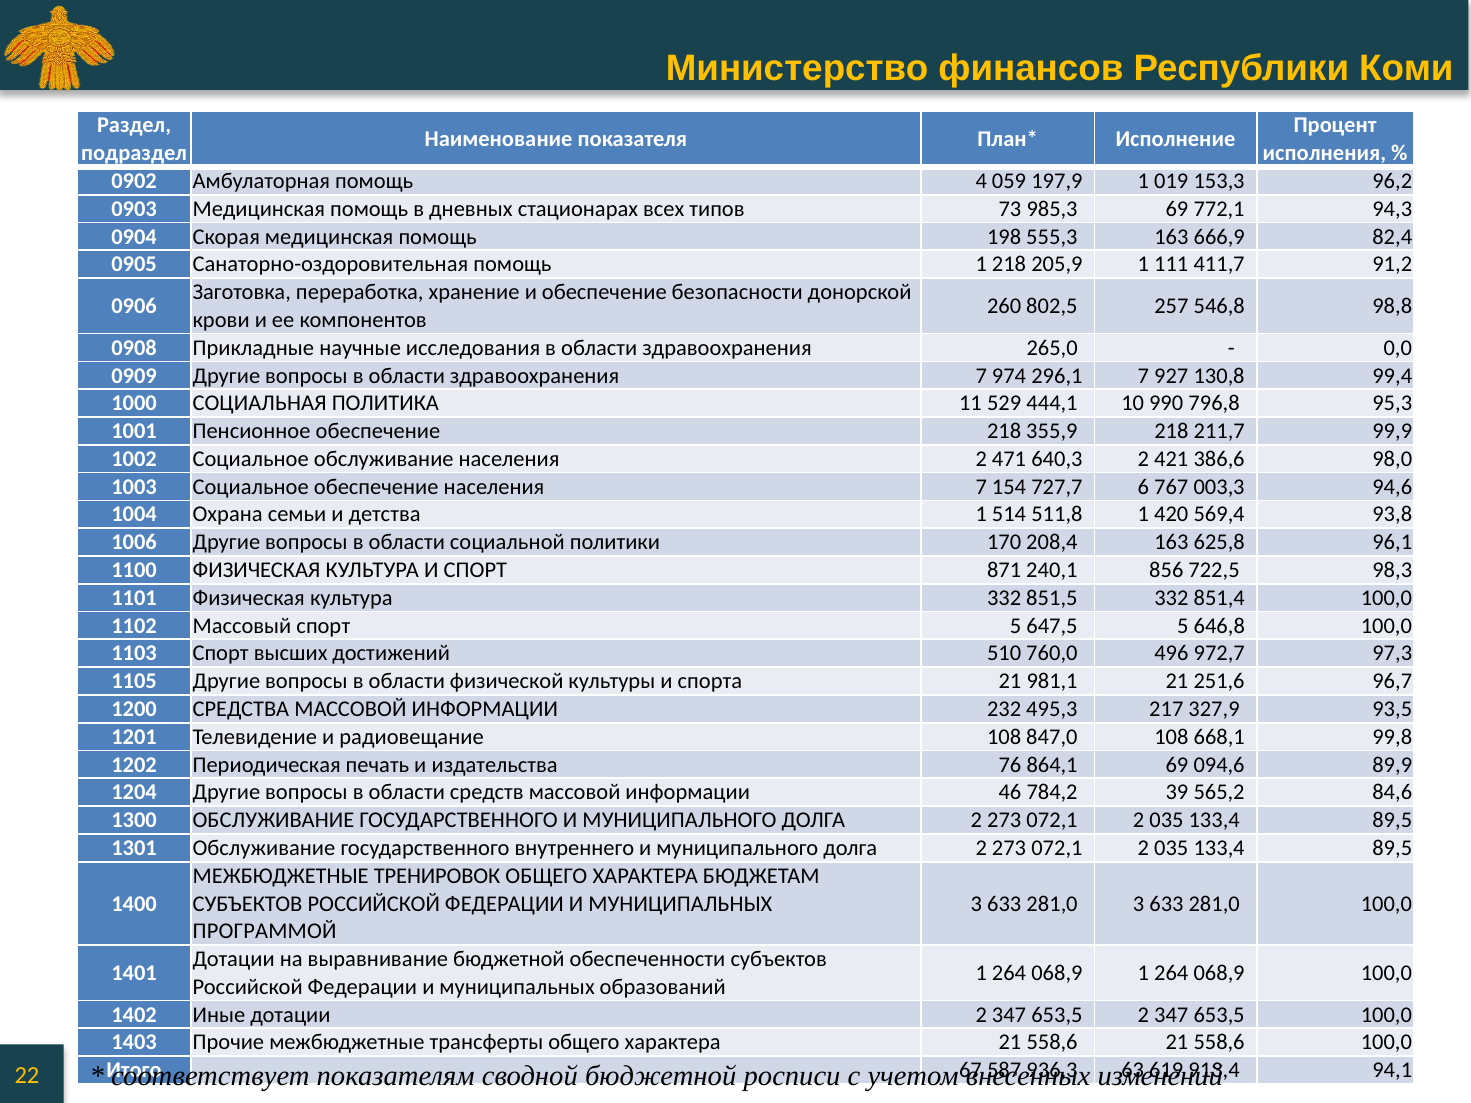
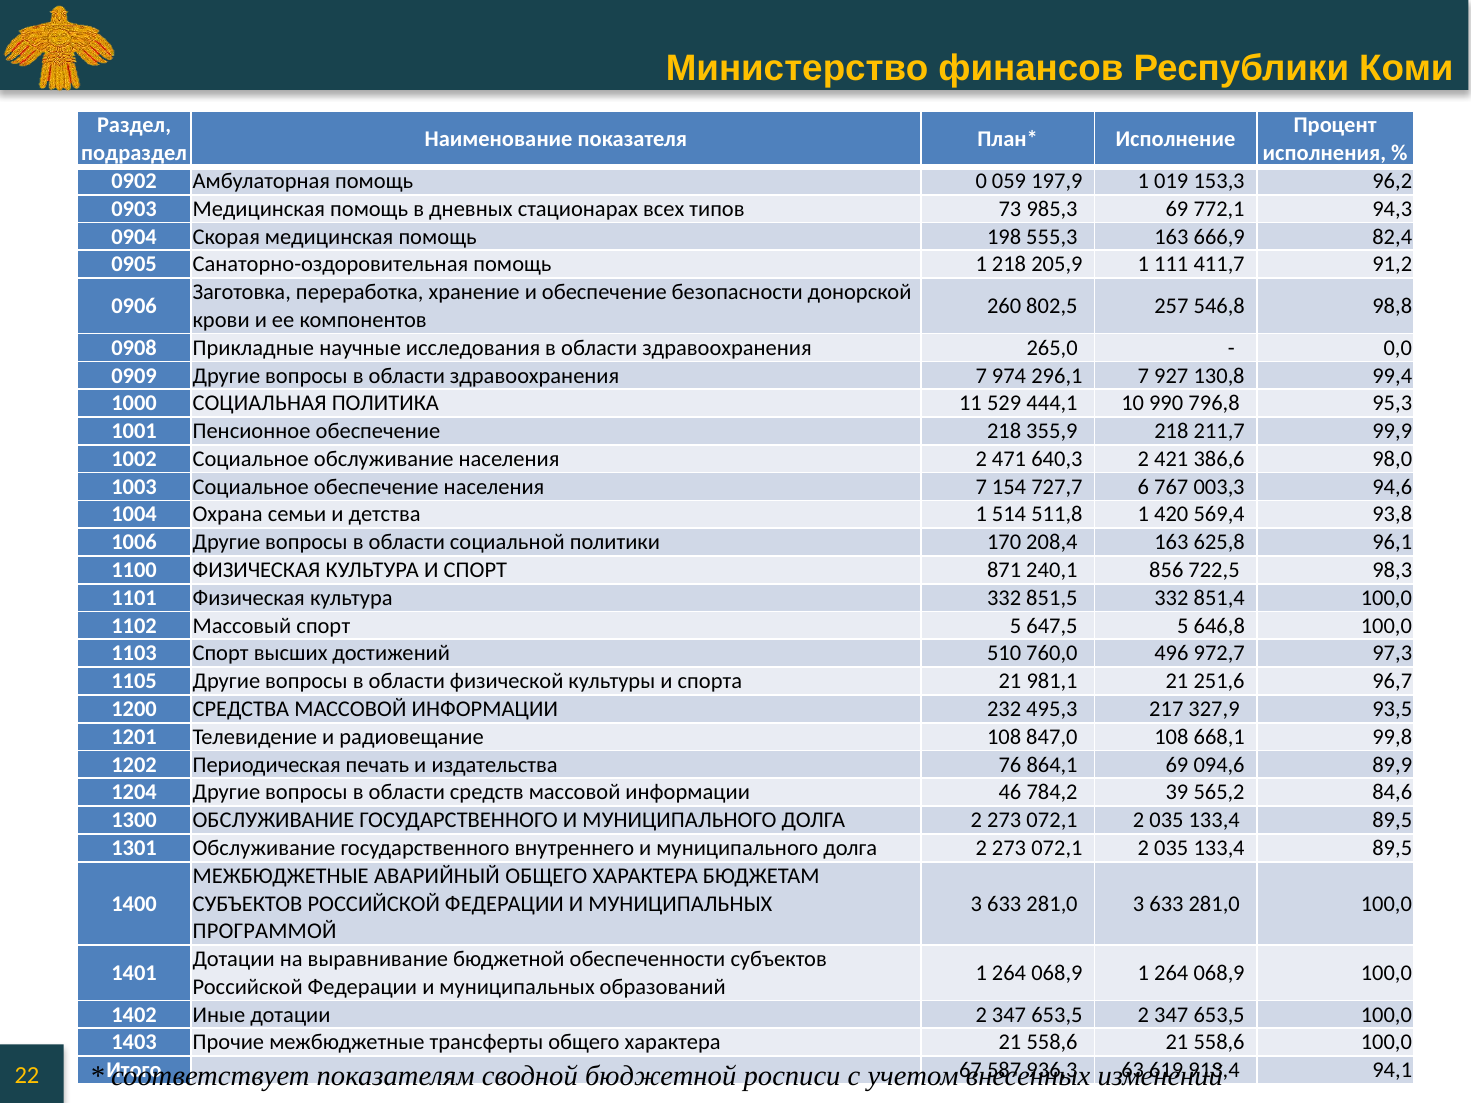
4: 4 -> 0 (981, 181)
ТРЕНИРОВОК: ТРЕНИРОВОК -> АВАРИЙНЫЙ (437, 876)
